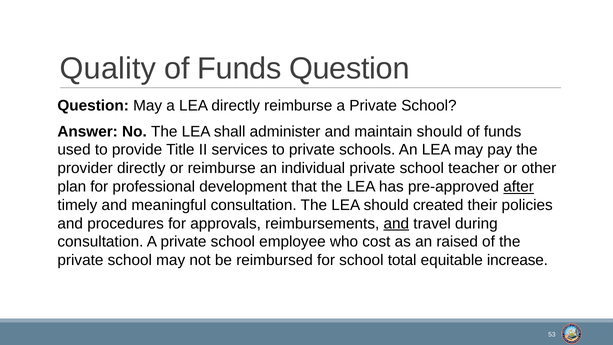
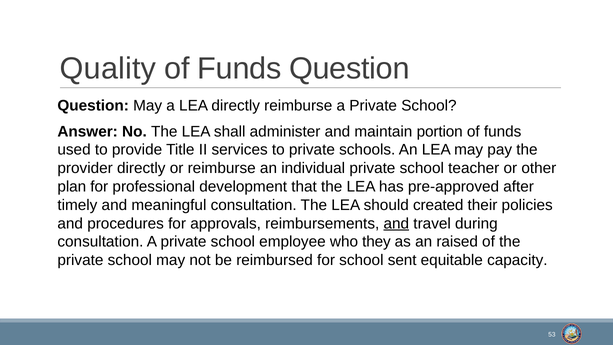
maintain should: should -> portion (440, 131)
after underline: present -> none (519, 187)
cost: cost -> they (376, 242)
total: total -> sent (402, 260)
increase: increase -> capacity (517, 260)
